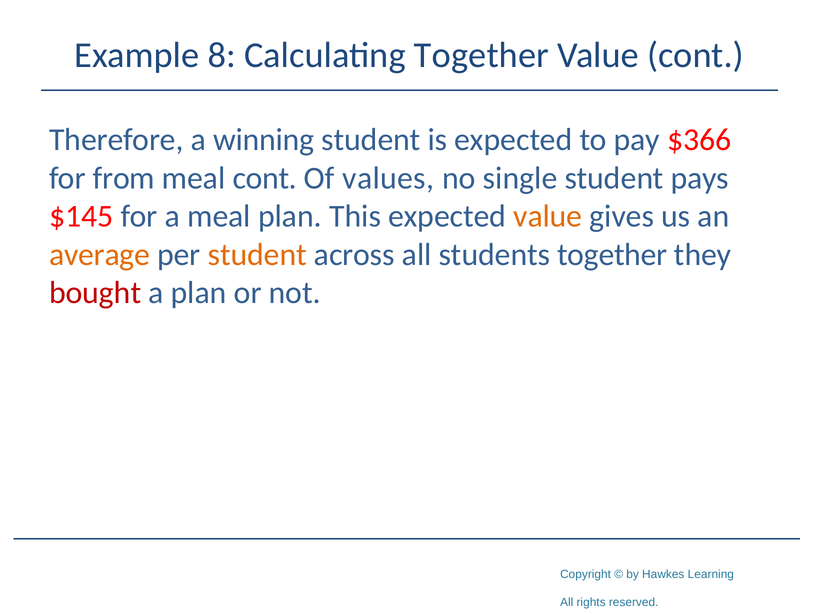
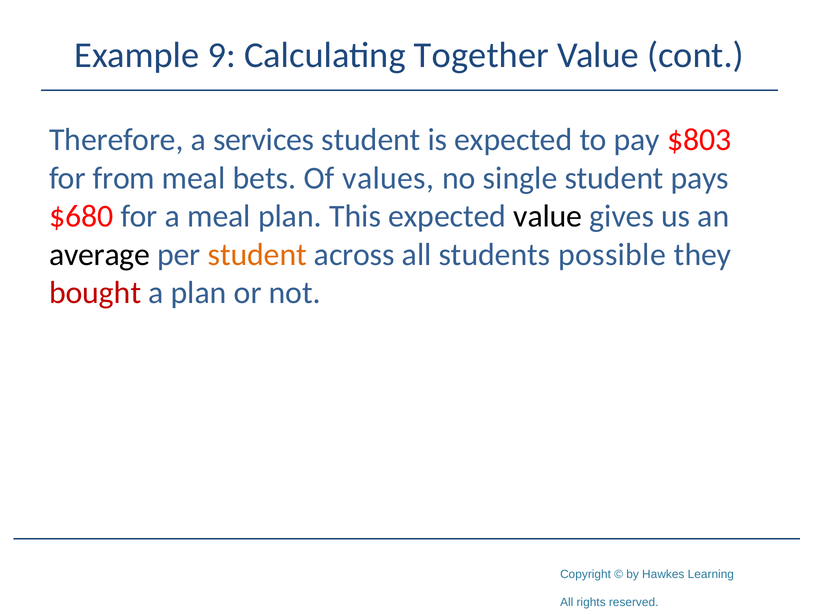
8: 8 -> 9 (222, 55)
winning: winning -> services (264, 140)
$366: $366 -> $803 (699, 140)
meal cont: cont -> bets (265, 178)
$145: $145 -> $680 (81, 217)
value colour: orange -> black (548, 217)
average colour: orange -> black (100, 255)
students together: together -> possible (612, 255)
